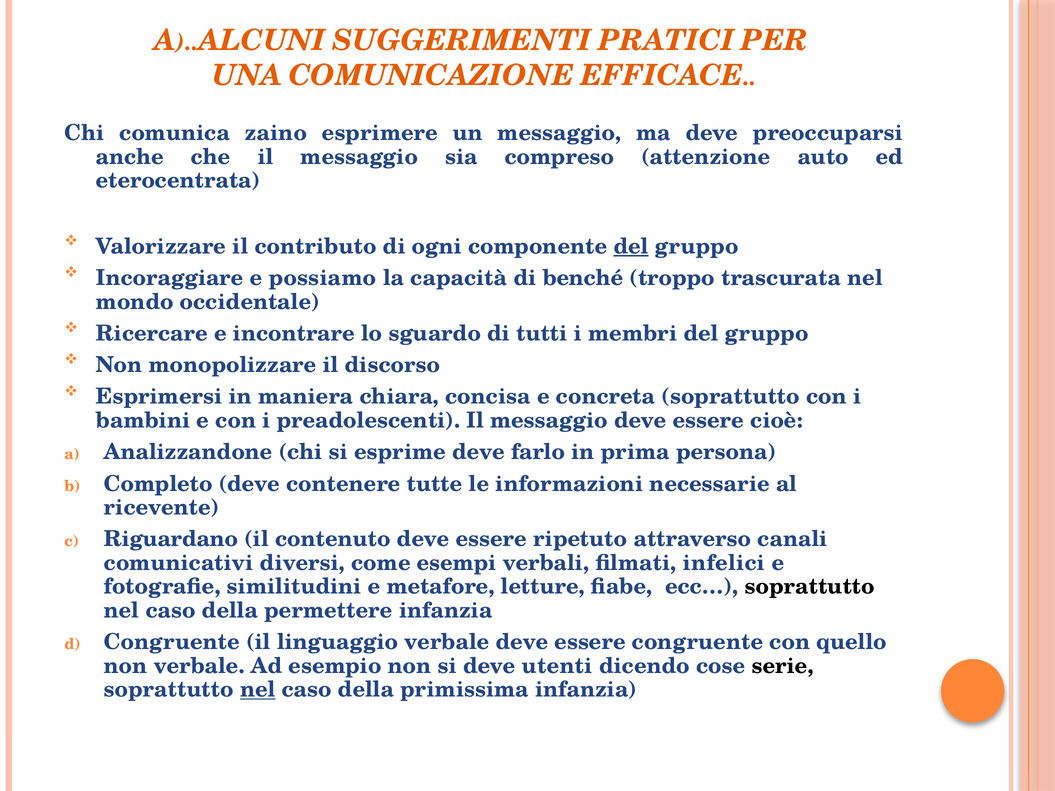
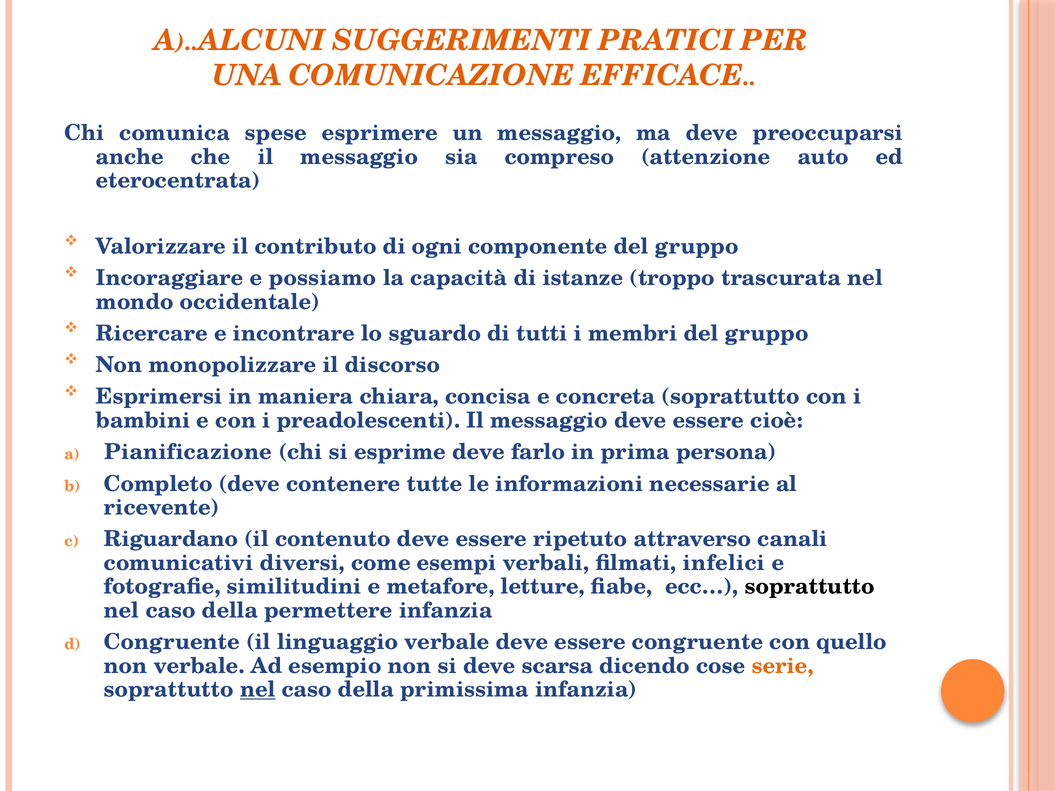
zaino: zaino -> spese (276, 133)
del underline: present -> none (631, 246)
benché: benché -> istanze (583, 278)
Analizzandone: Analizzandone -> Pianificazione (188, 452)
utenti: utenti -> scarsa (557, 666)
serie colour: black -> orange (783, 666)
